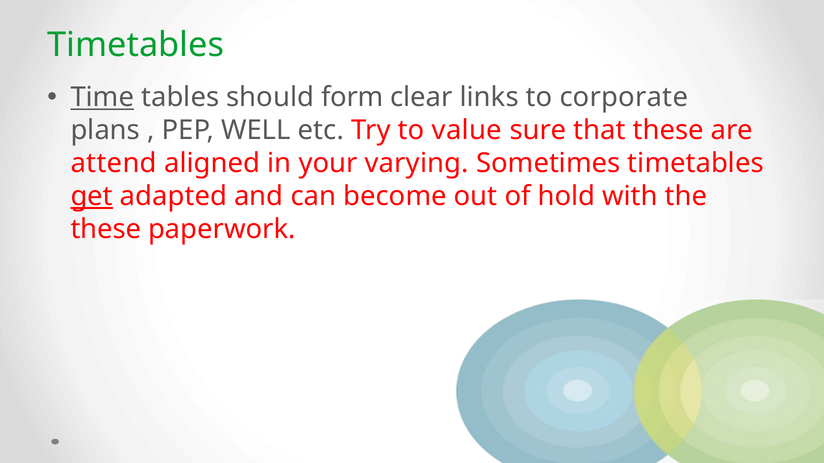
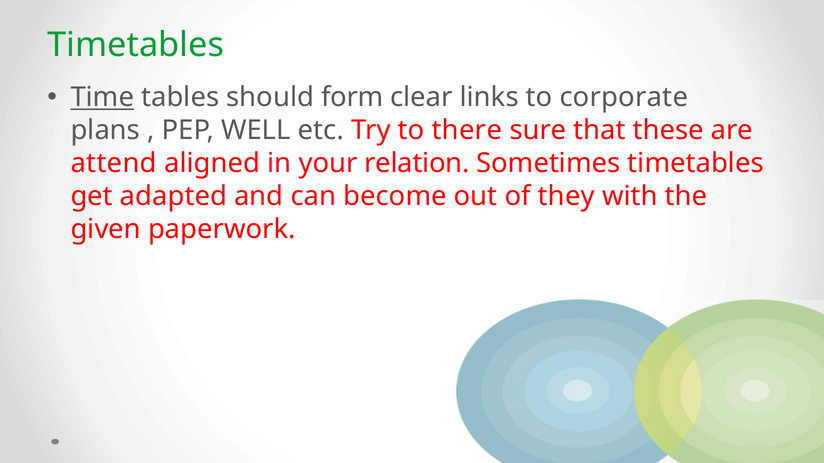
value: value -> there (467, 130)
varying: varying -> relation (417, 163)
get underline: present -> none (92, 196)
hold: hold -> they (566, 196)
these: these -> given (106, 229)
